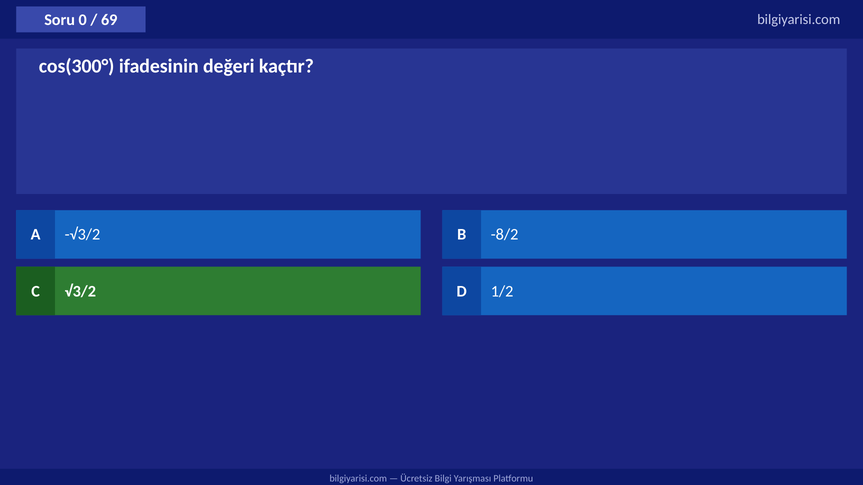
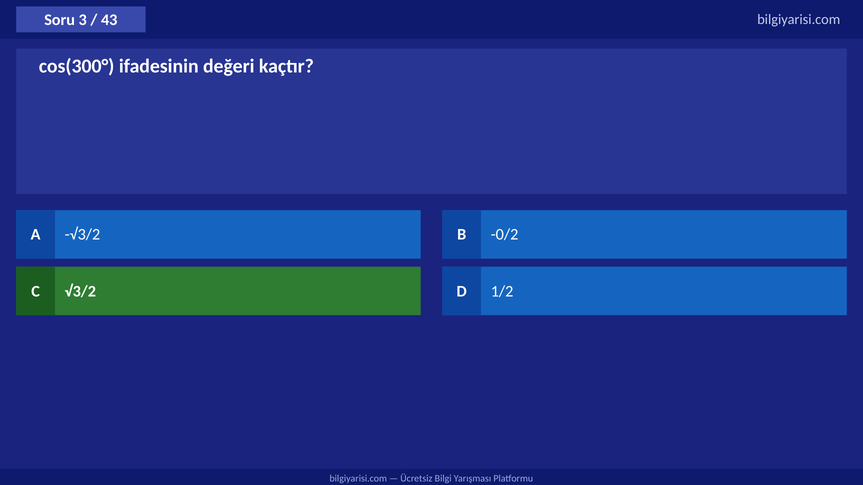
0: 0 -> 3 (83, 20)
69: 69 -> 43 (109, 20)
-8/2: -8/2 -> -0/2 (505, 235)
